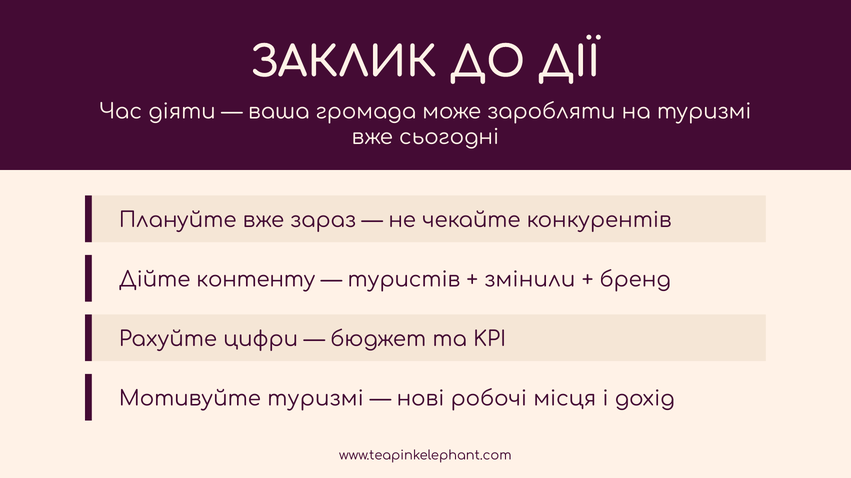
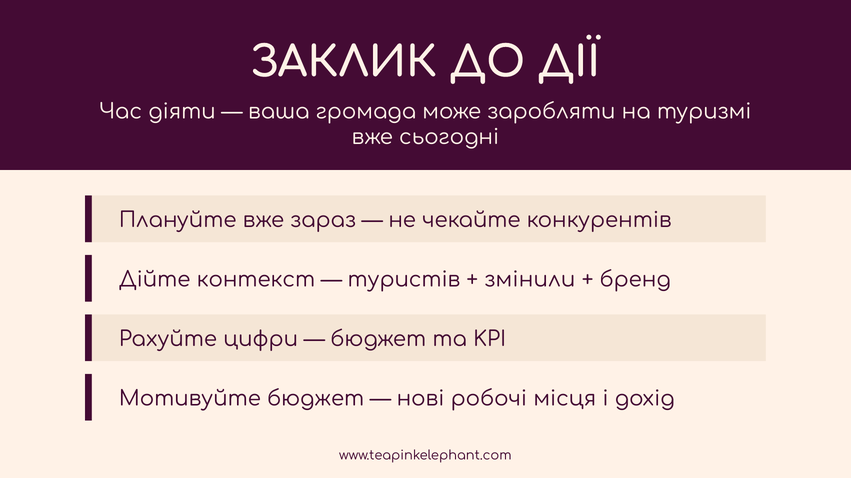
контенту: контенту -> контекст (256, 280)
Мотивуйте туризмі: туризмі -> бюджет (316, 399)
